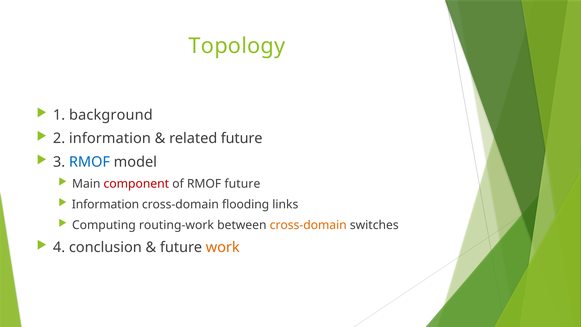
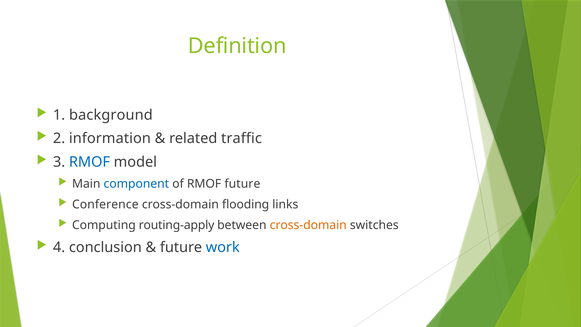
Topology: Topology -> Definition (237, 46)
related future: future -> traffic (242, 138)
component colour: red -> blue (136, 184)
Information: Information -> Conference (105, 204)
routing-work: routing-work -> routing-apply (177, 225)
work colour: orange -> blue (223, 247)
